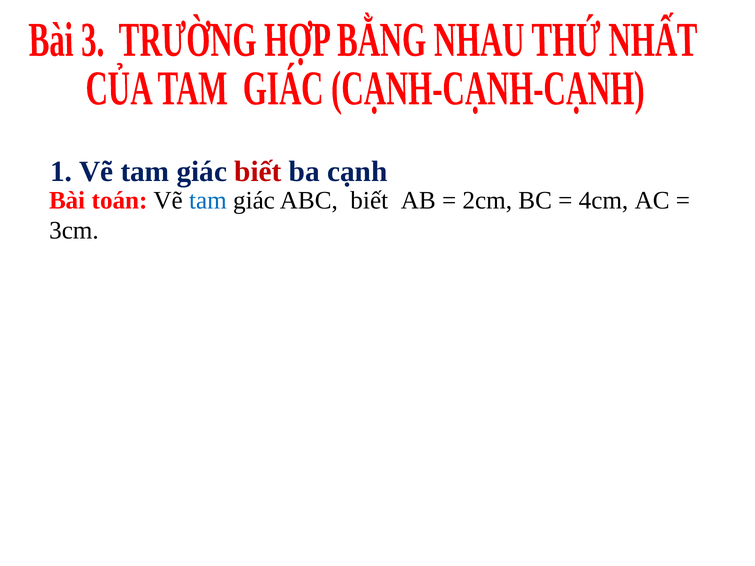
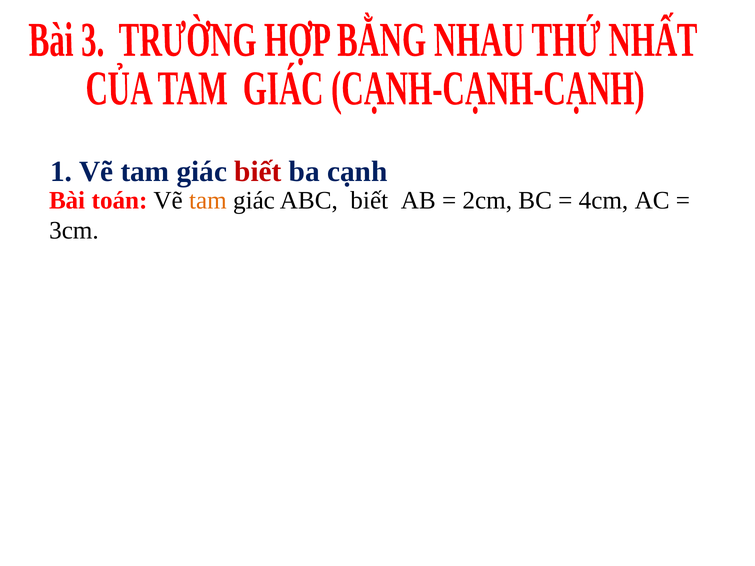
tam colour: blue -> orange (208, 201)
